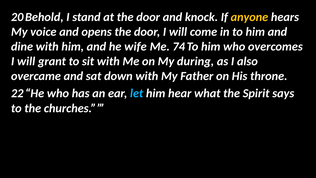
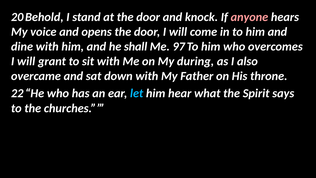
anyone colour: yellow -> pink (249, 17)
wife: wife -> shall (136, 47)
74: 74 -> 97 (179, 47)
